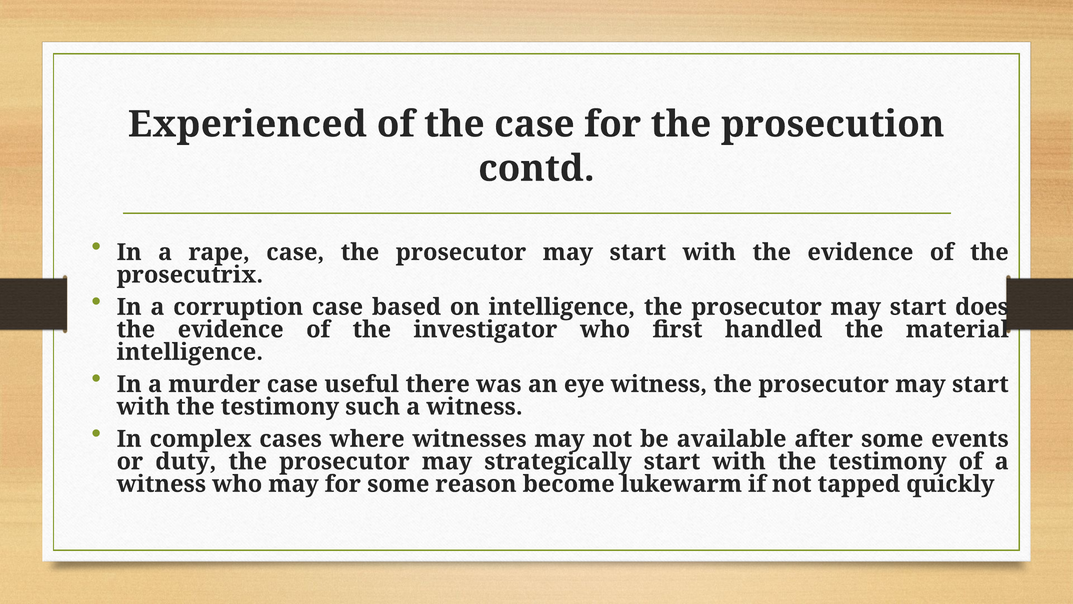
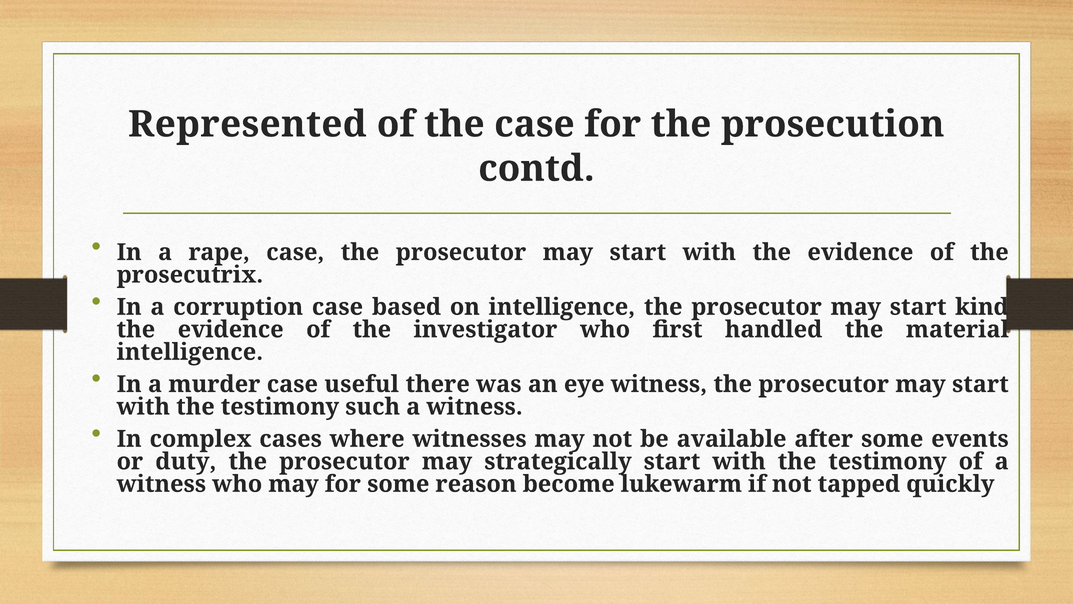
Experienced: Experienced -> Represented (247, 124)
does: does -> kind (982, 307)
